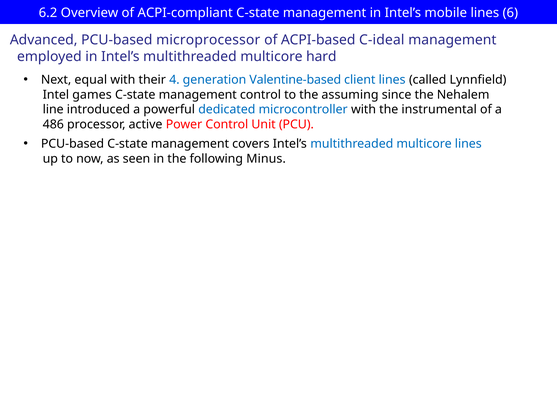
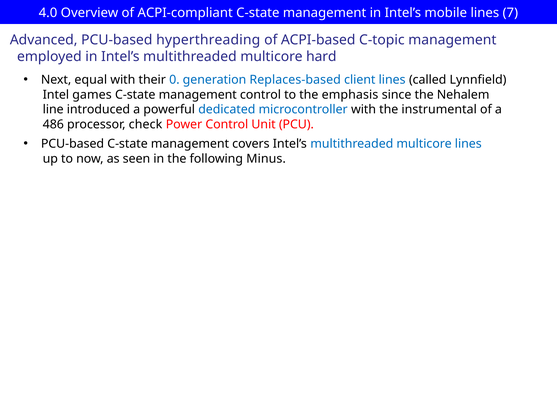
6.2: 6.2 -> 4.0 (48, 13)
6: 6 -> 7 (510, 13)
microprocessor: microprocessor -> hyperthreading (208, 40)
C-ideal: C-ideal -> C-topic (382, 40)
4: 4 -> 0 (174, 80)
Valentine-based: Valentine-based -> Replaces-based (295, 80)
assuming: assuming -> emphasis (350, 95)
active: active -> check (145, 125)
